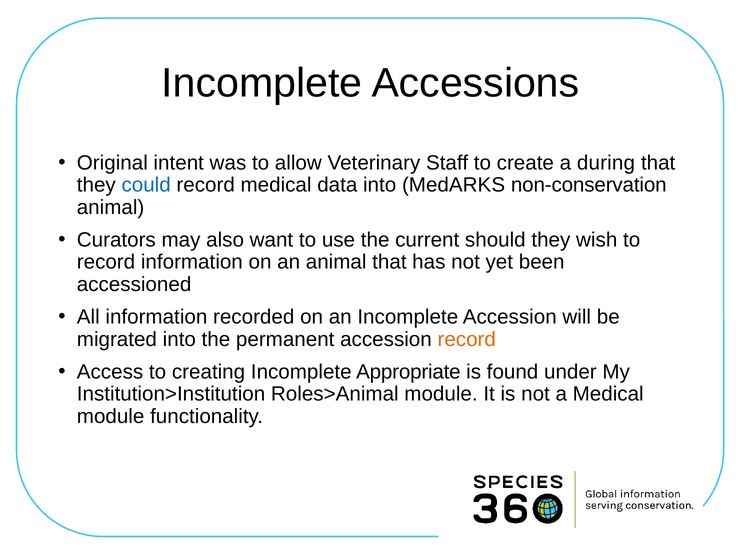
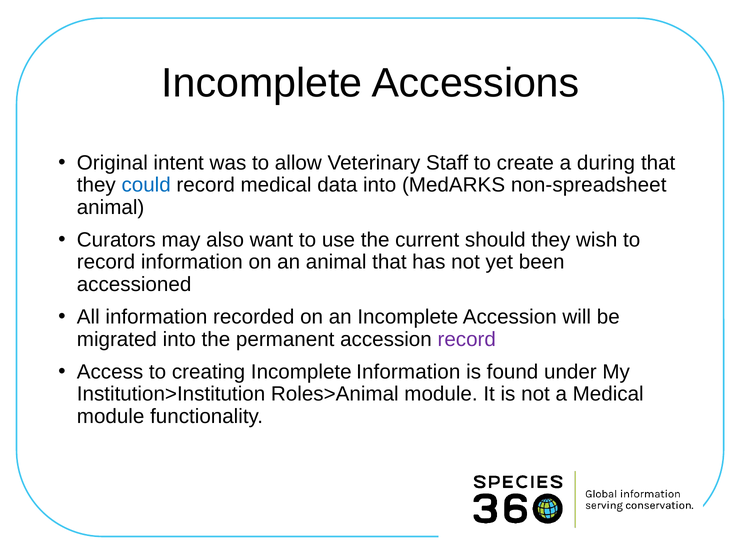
non-conservation: non-conservation -> non-spreadsheet (589, 185)
record colour: orange -> purple (467, 339)
Incomplete Appropriate: Appropriate -> Information (408, 372)
